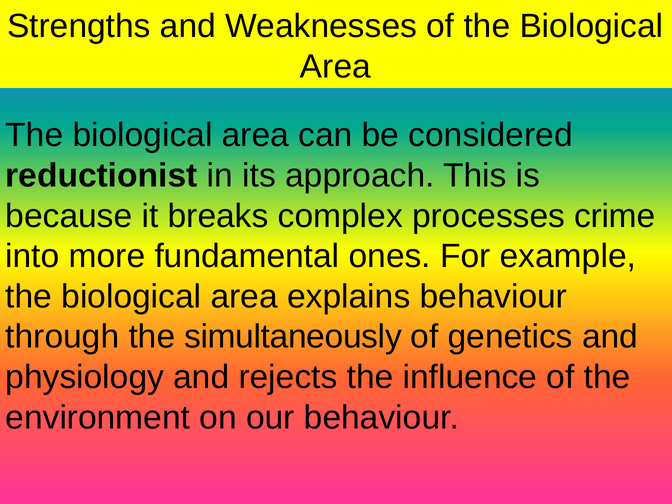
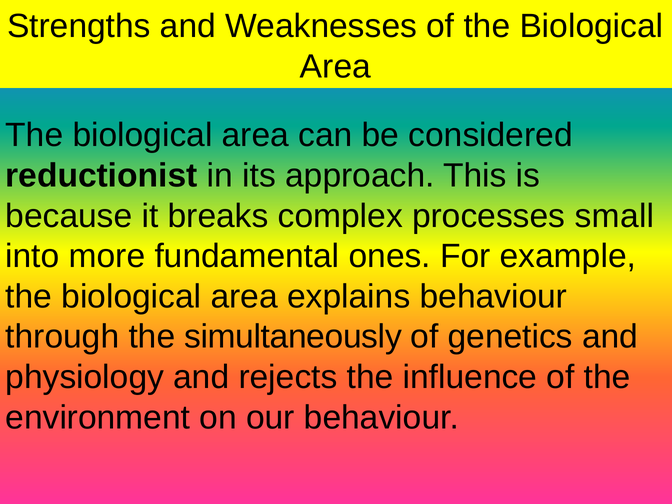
crime: crime -> small (615, 216)
